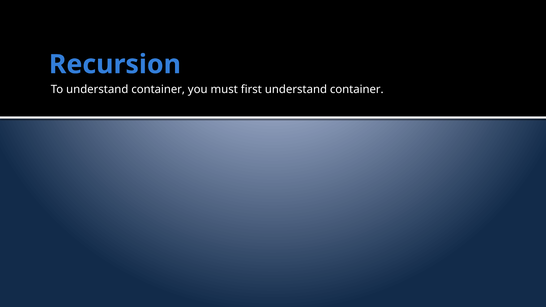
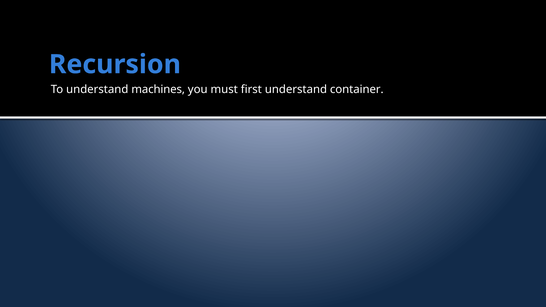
To understand container: container -> machines (158, 90)
